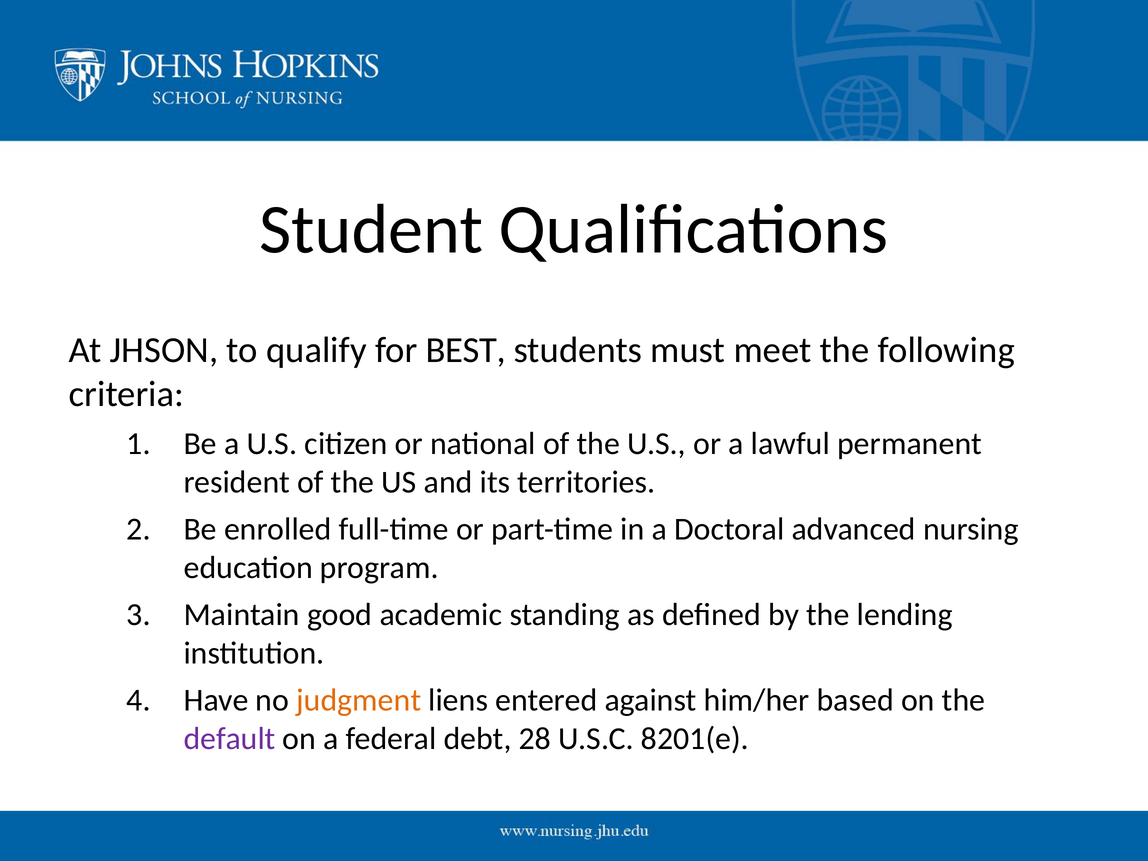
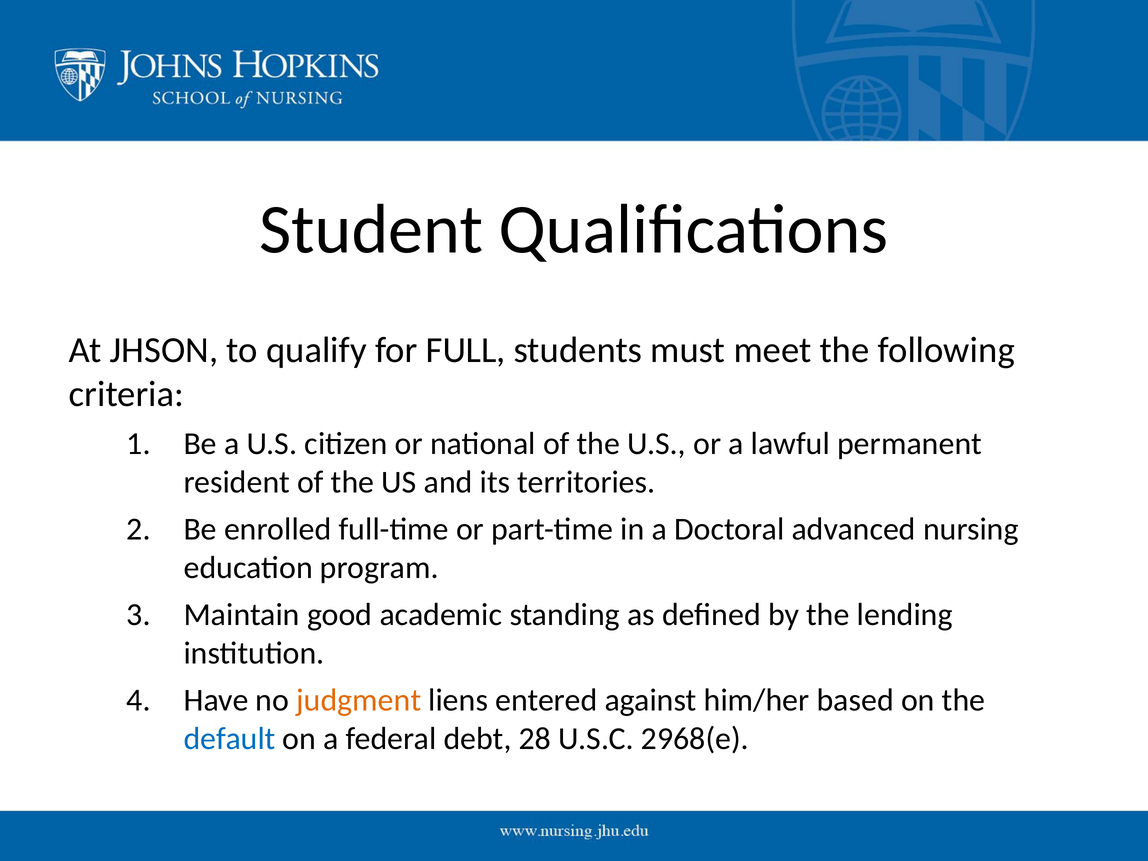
BEST: BEST -> FULL (466, 350)
default colour: purple -> blue (230, 739)
8201(e: 8201(e -> 2968(e (695, 739)
